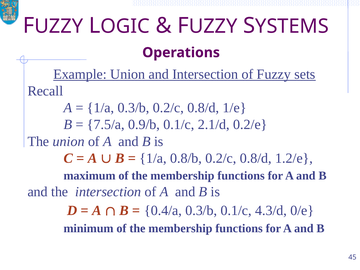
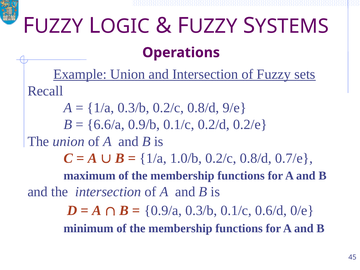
1/e: 1/e -> 9/e (235, 108)
7.5/a: 7.5/a -> 6.6/a (106, 125)
2.1/d: 2.1/d -> 0.2/d (214, 125)
0.8/b: 0.8/b -> 1.0/b (186, 158)
1.2/e: 1.2/e -> 0.7/e (294, 158)
0.4/a: 0.4/a -> 0.9/a (163, 211)
4.3/d: 4.3/d -> 0.6/d (271, 211)
